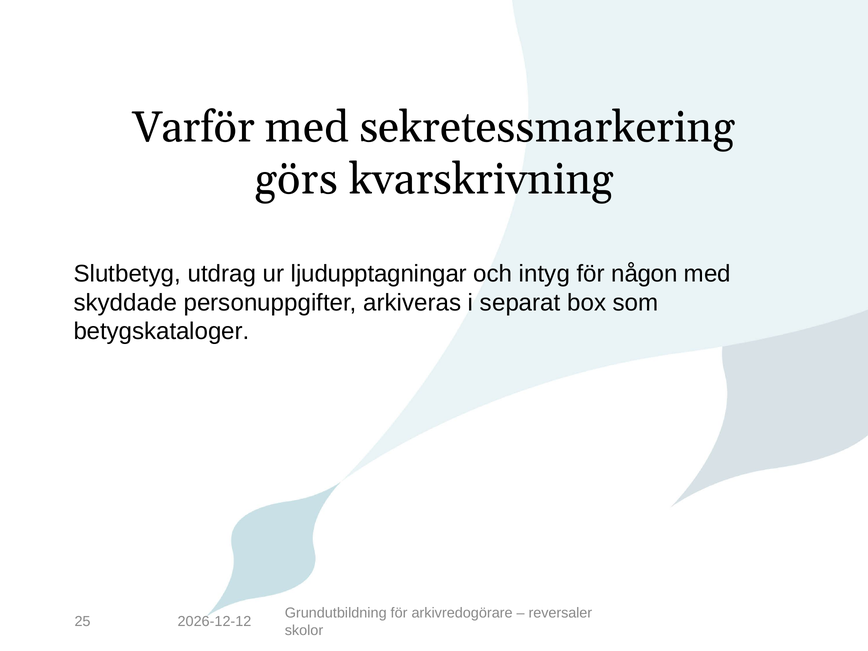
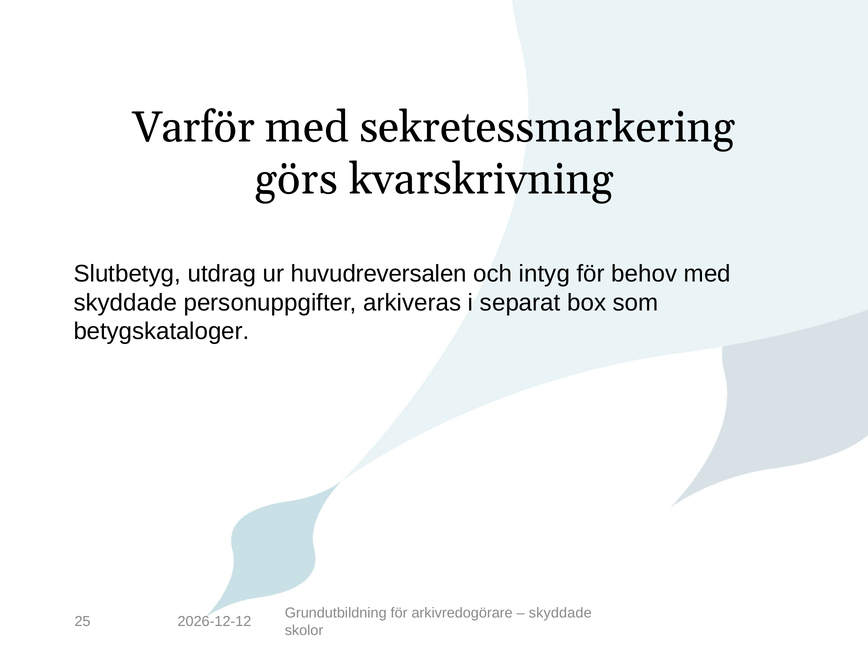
ljudupptagningar: ljudupptagningar -> huvudreversalen (379, 274)
någon: någon -> behov (644, 274)
reversaler: reversaler -> skyddade (560, 613)
